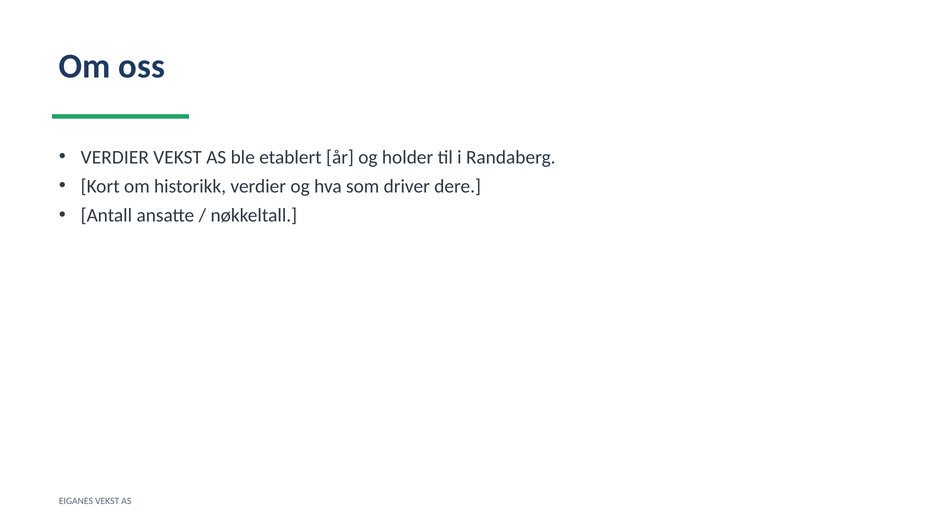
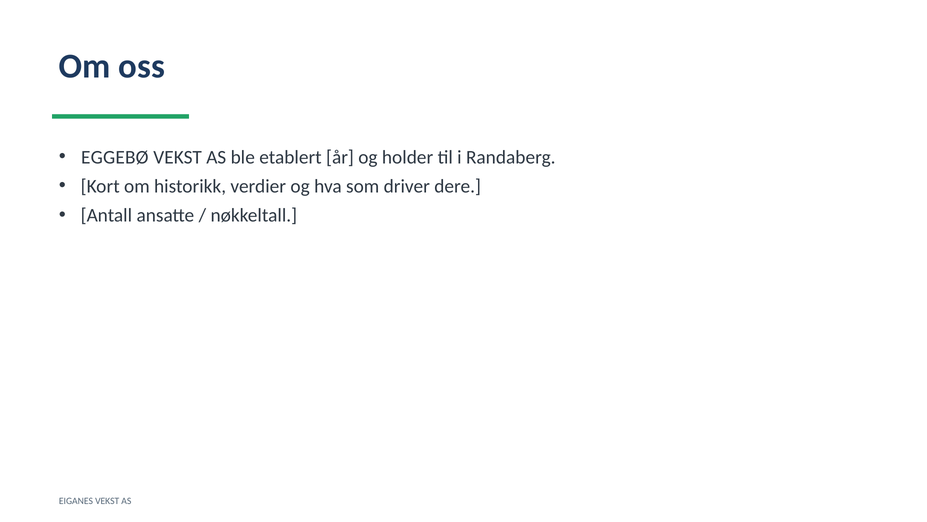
VERDIER: VERDIER -> EGGEBØ (115, 157)
